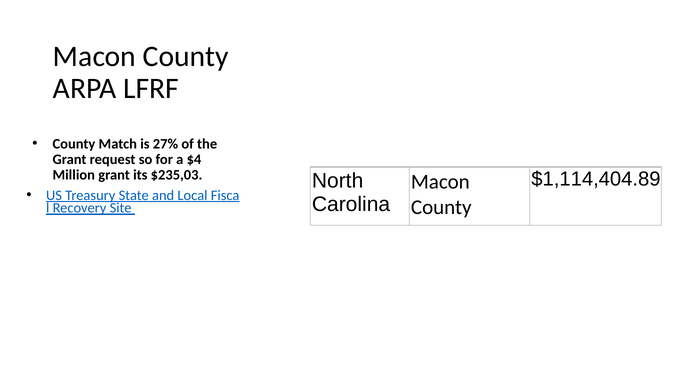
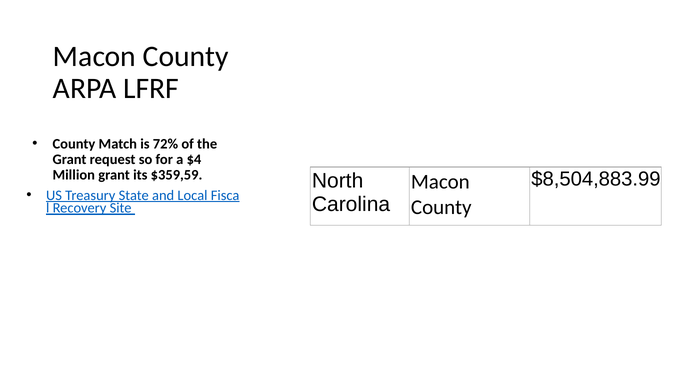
27%: 27% -> 72% (166, 144)
$235,03: $235,03 -> $359,59 (177, 175)
$1,114,404.89: $1,114,404.89 -> $8,504,883.99 (596, 179)
